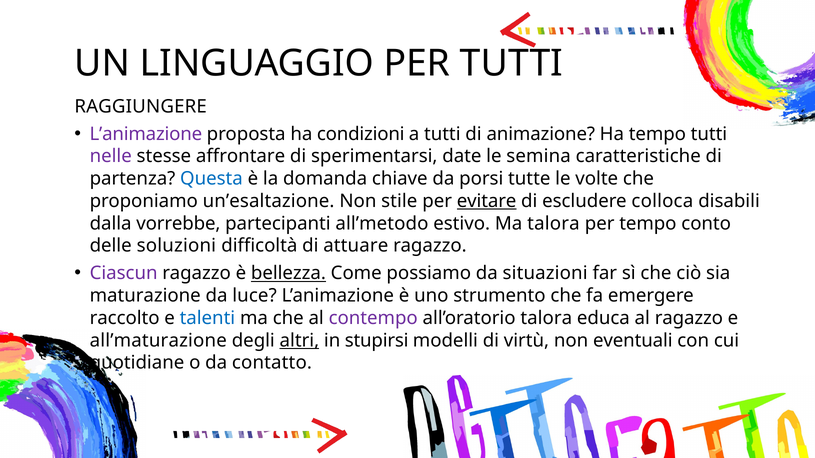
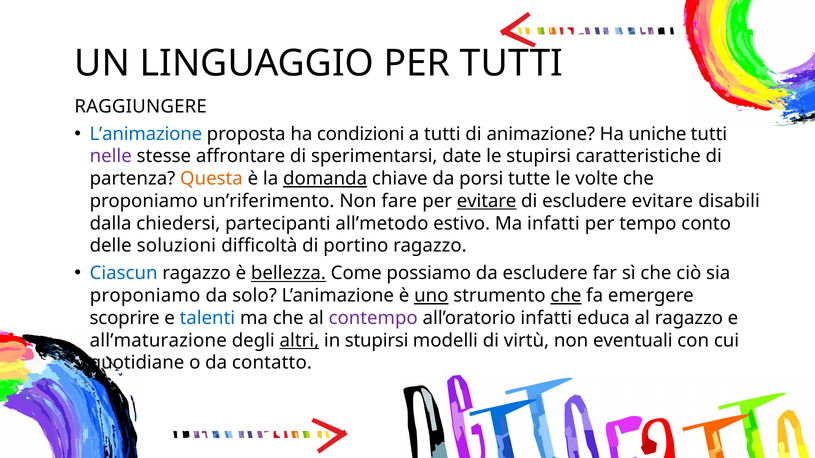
L’animazione colour: purple -> blue (146, 134)
Ha tempo: tempo -> uniche (657, 134)
le semina: semina -> stupirsi (539, 156)
Questa colour: blue -> orange (211, 179)
domanda underline: none -> present (325, 179)
un’esaltazione: un’esaltazione -> un’riferimento (269, 201)
stile: stile -> fare (399, 201)
escludere colloca: colloca -> evitare (662, 201)
vorrebbe: vorrebbe -> chiedersi (178, 224)
Ma talora: talora -> infatti (553, 224)
attuare: attuare -> portino (356, 246)
Ciascun colour: purple -> blue (124, 274)
da situazioni: situazioni -> escludere (545, 274)
maturazione: maturazione -> proponiamo (145, 296)
luce: luce -> solo (255, 296)
uno underline: none -> present (431, 296)
che underline: none -> present (566, 296)
raccolto: raccolto -> scoprire (125, 318)
all’oratorio talora: talora -> infatti (546, 318)
